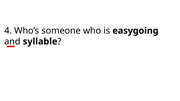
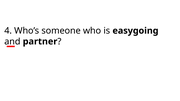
syllable: syllable -> partner (40, 42)
